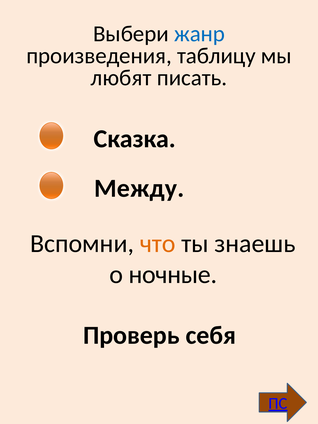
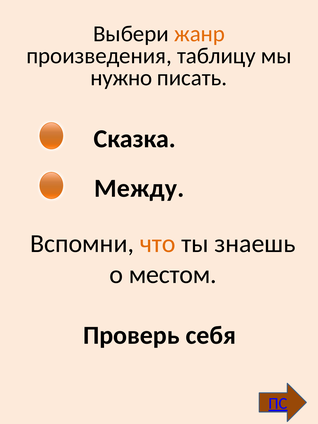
жанр colour: blue -> orange (199, 34)
любят: любят -> нужно (121, 78)
ночные: ночные -> местом (173, 275)
